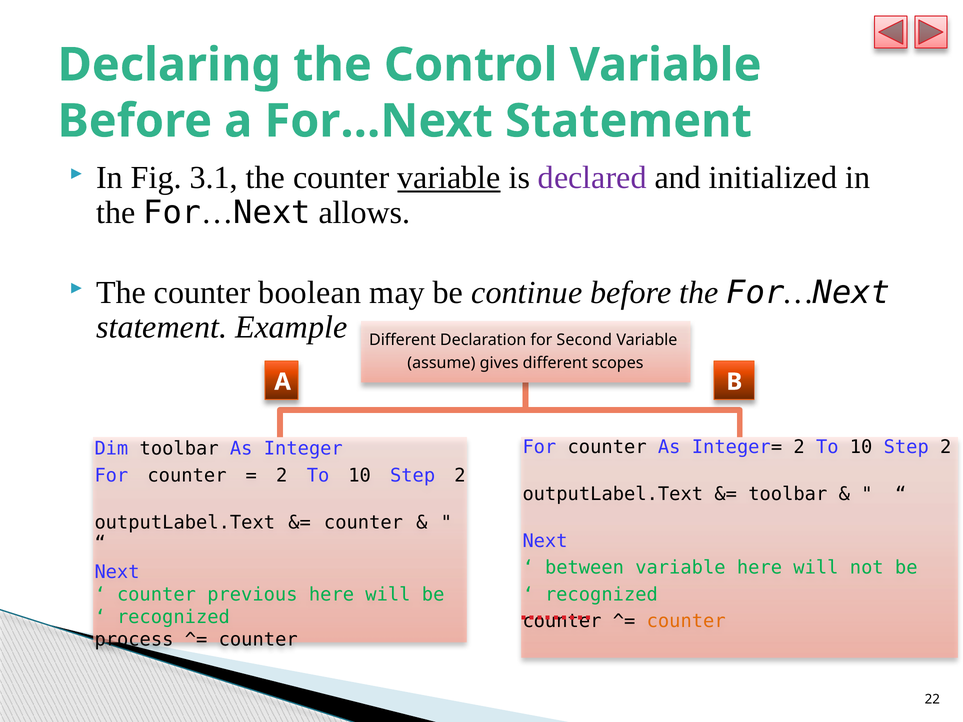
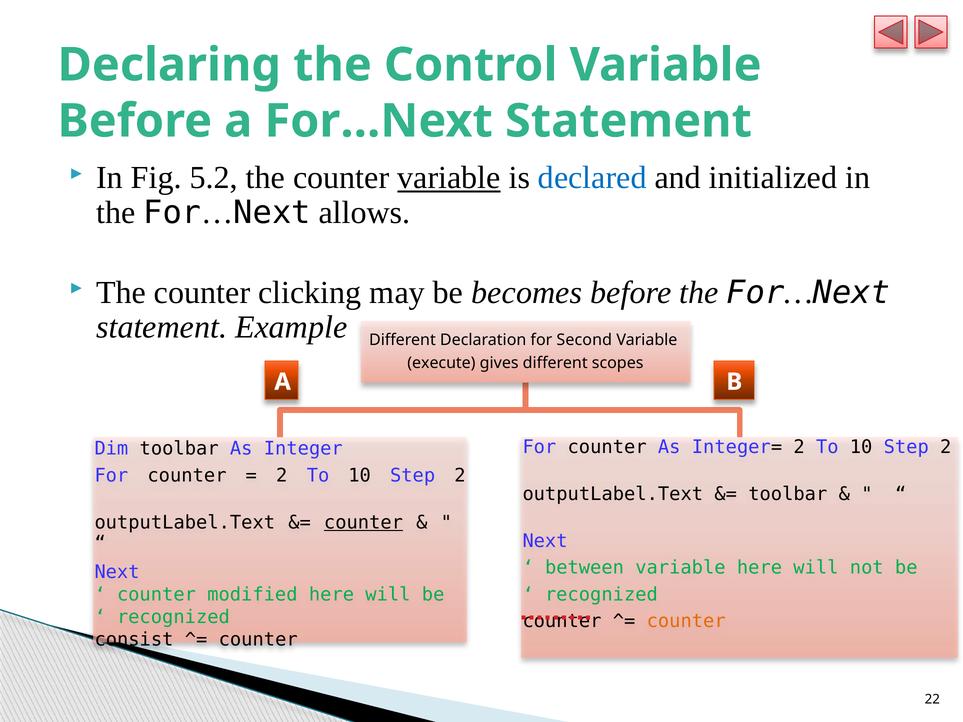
3.1: 3.1 -> 5.2 (214, 178)
declared colour: purple -> blue (592, 178)
boolean: boolean -> clicking (310, 293)
continue: continue -> becomes (527, 293)
assume: assume -> execute (441, 363)
counter underline: none -> present (364, 523)
previous: previous -> modified (252, 595)
process: process -> consist (134, 640)
